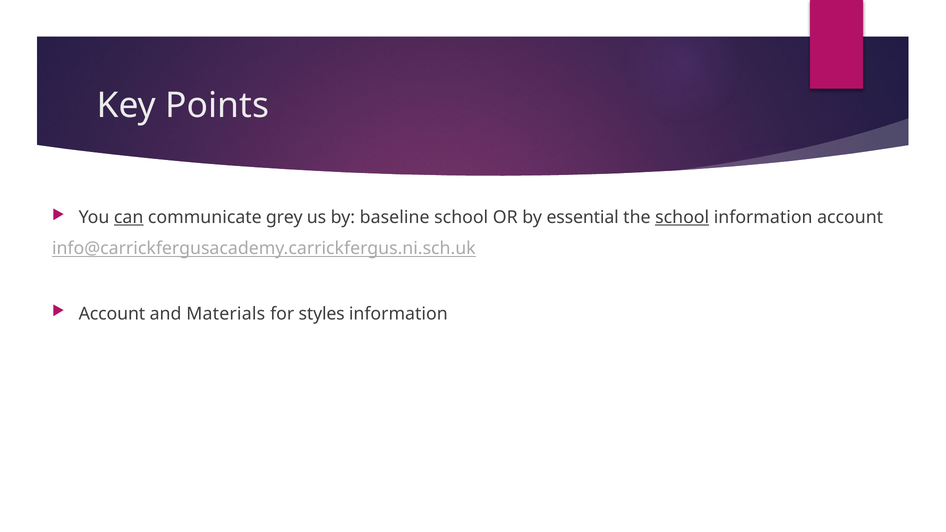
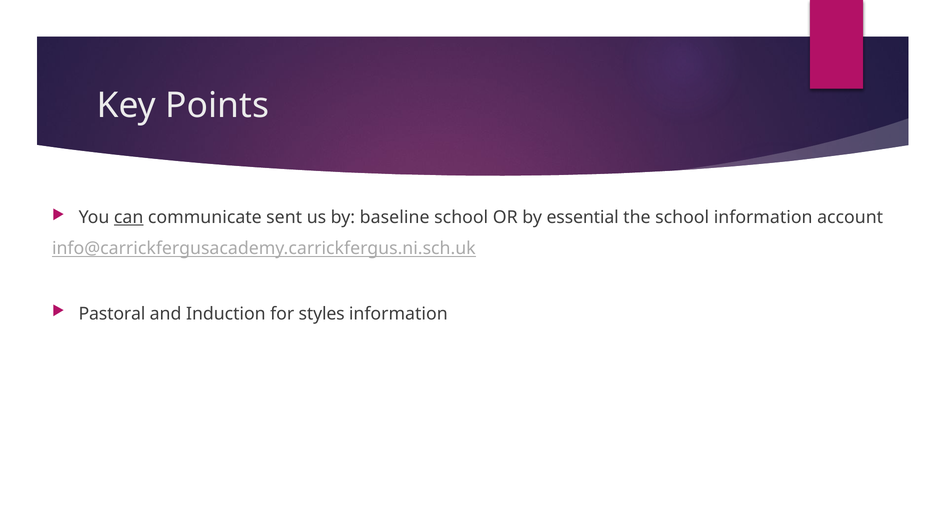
grey: grey -> sent (284, 217)
school underline: present -> none (682, 217)
Account: Account -> Pastoral (112, 314)
Materials: Materials -> Induction (226, 314)
